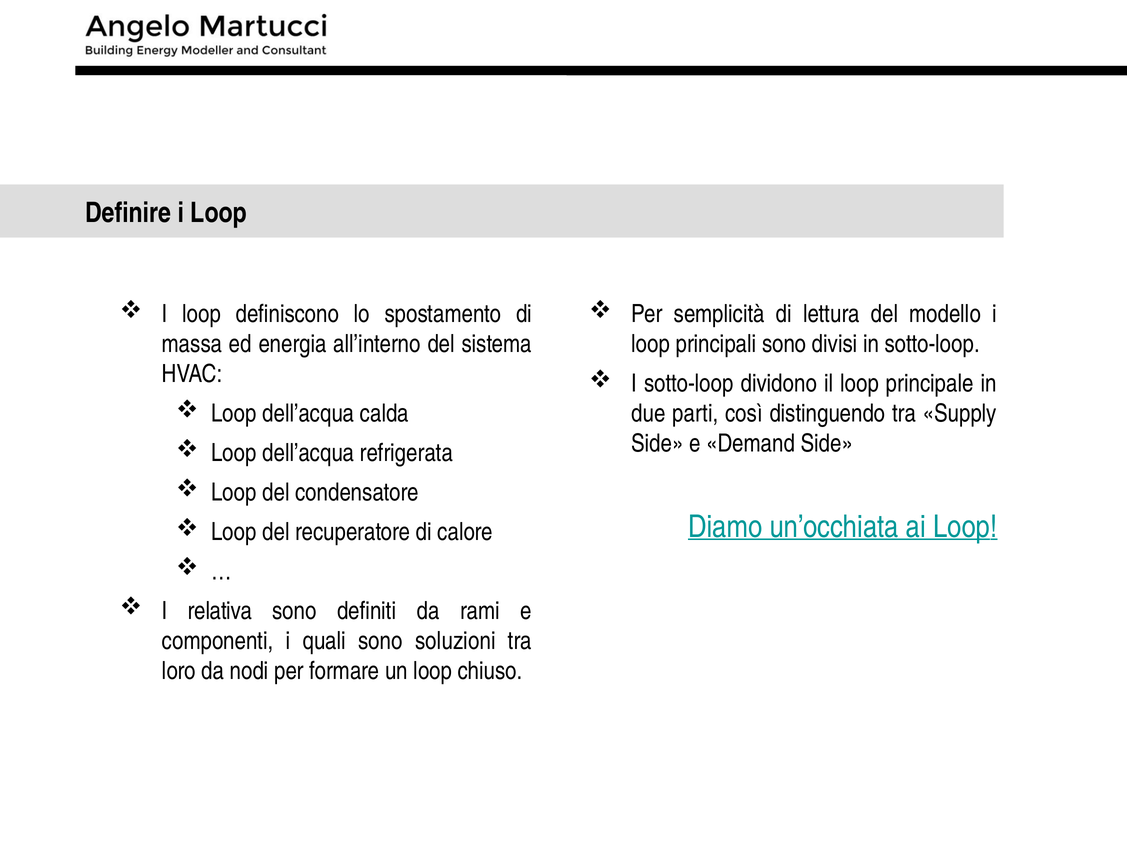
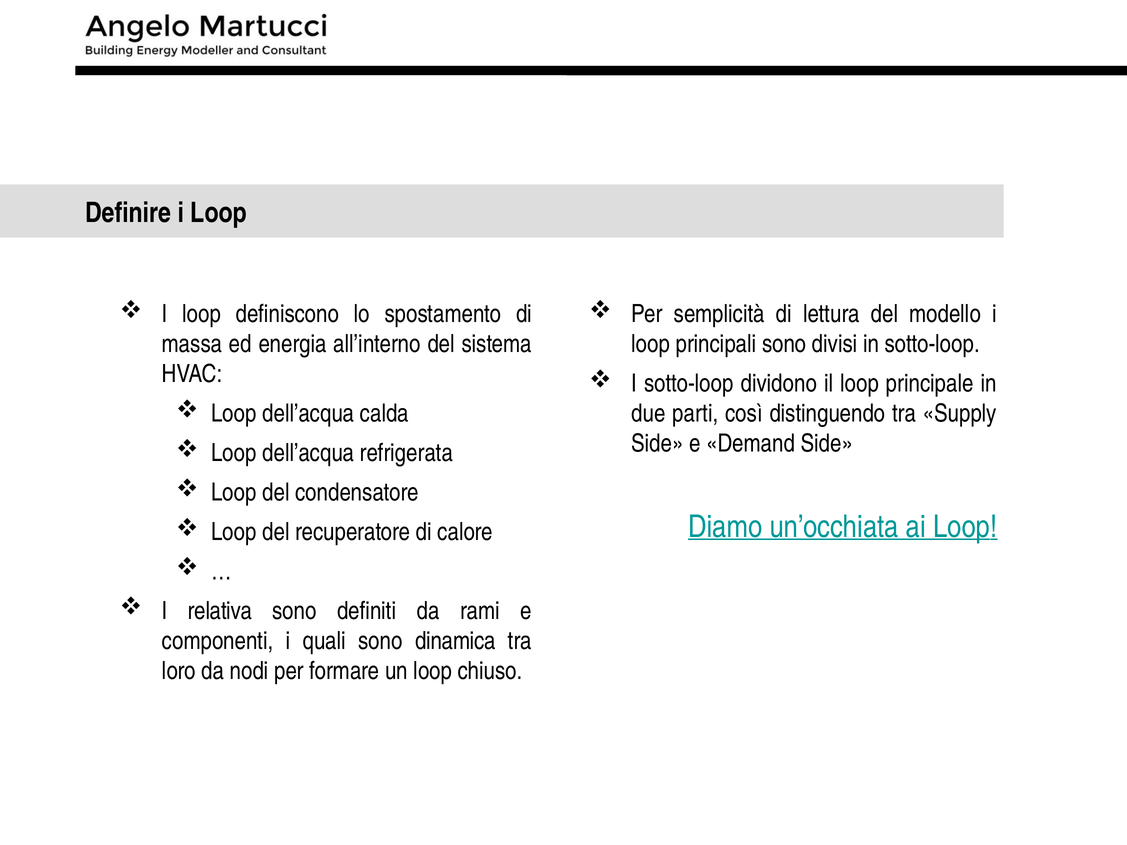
soluzioni: soluzioni -> dinamica (455, 641)
